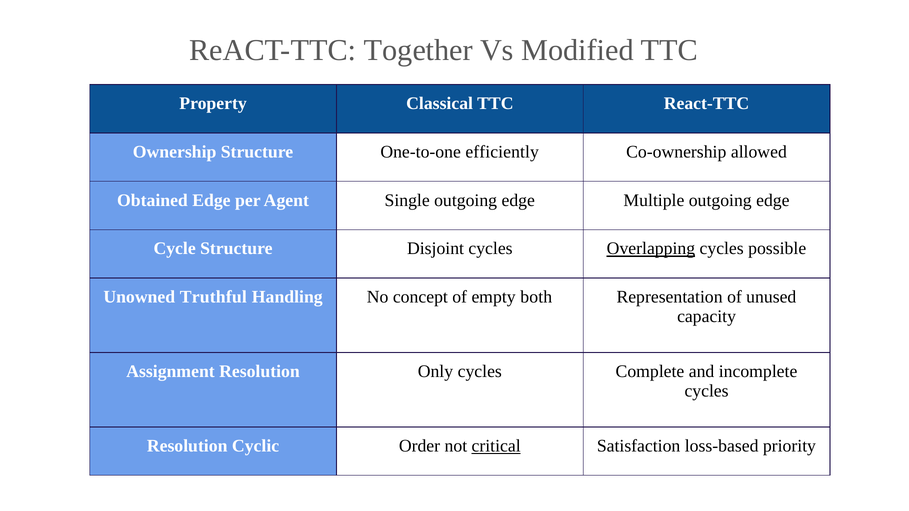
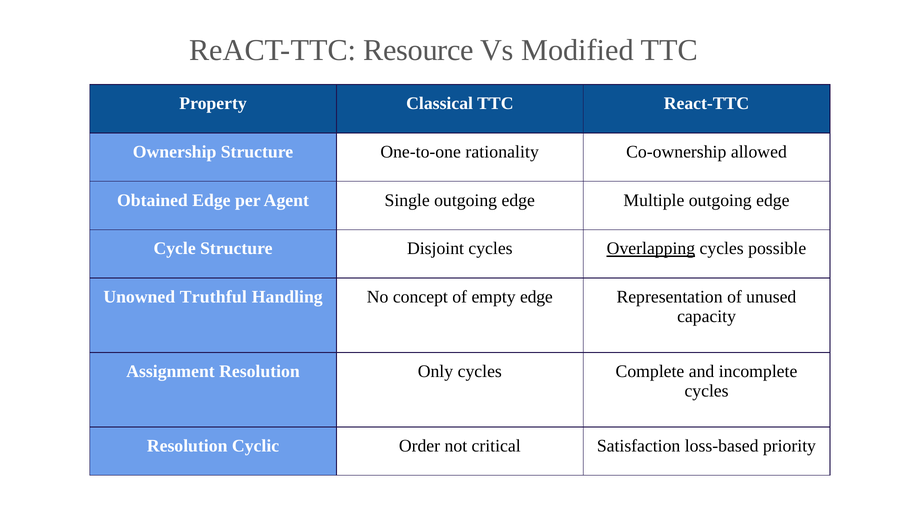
Together: Together -> Resource (419, 50)
efficiently: efficiently -> rationality (502, 152)
empty both: both -> edge (536, 297)
critical underline: present -> none (496, 446)
